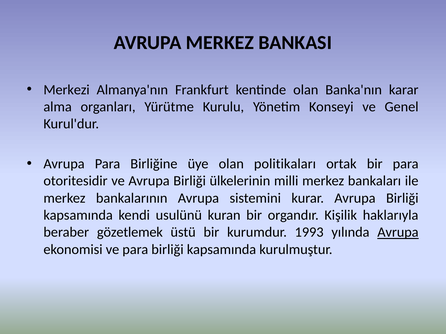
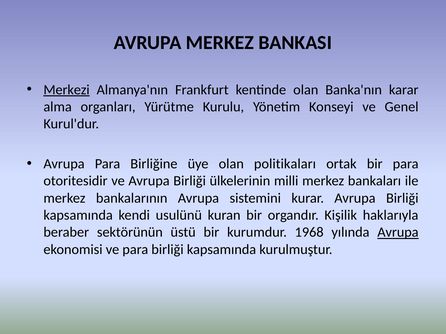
Merkezi underline: none -> present (67, 90)
gözetlemek: gözetlemek -> sektörünün (130, 233)
1993: 1993 -> 1968 (309, 233)
